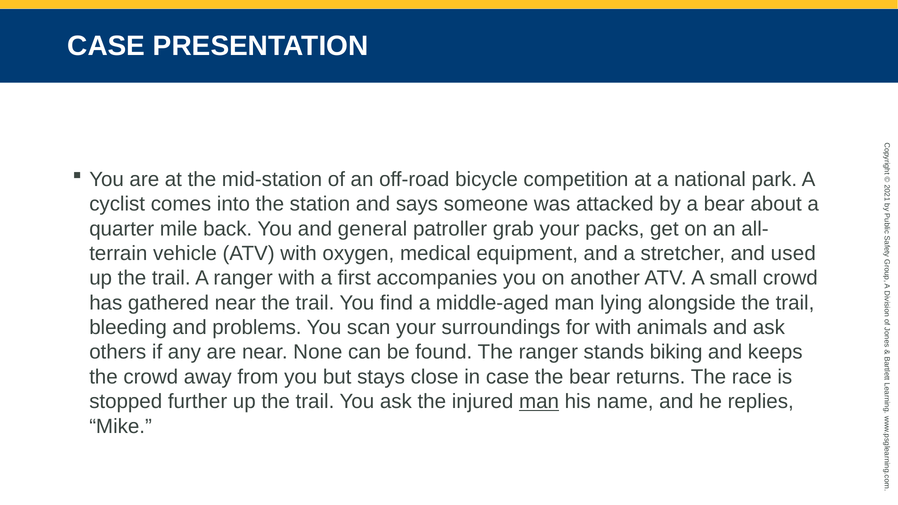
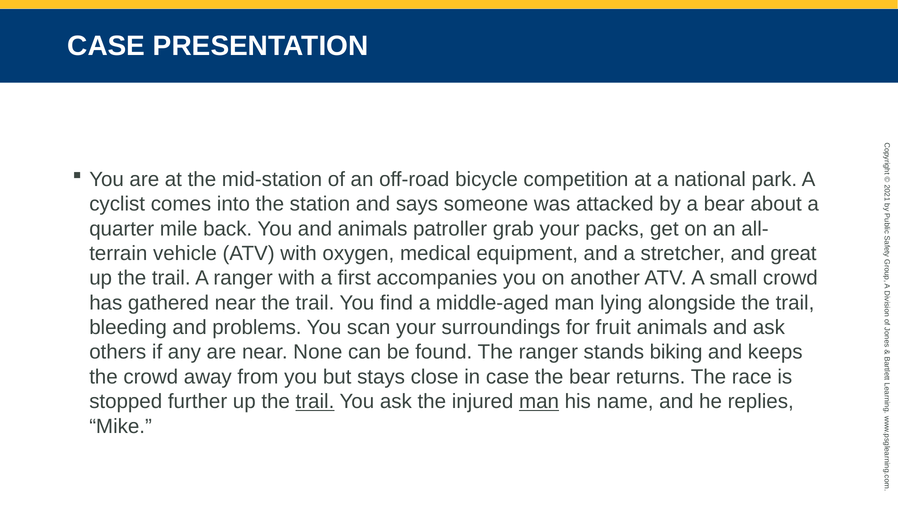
and general: general -> animals (373, 229)
used: used -> great (794, 254)
for with: with -> fruit (613, 328)
trail underline: none -> present (315, 402)
